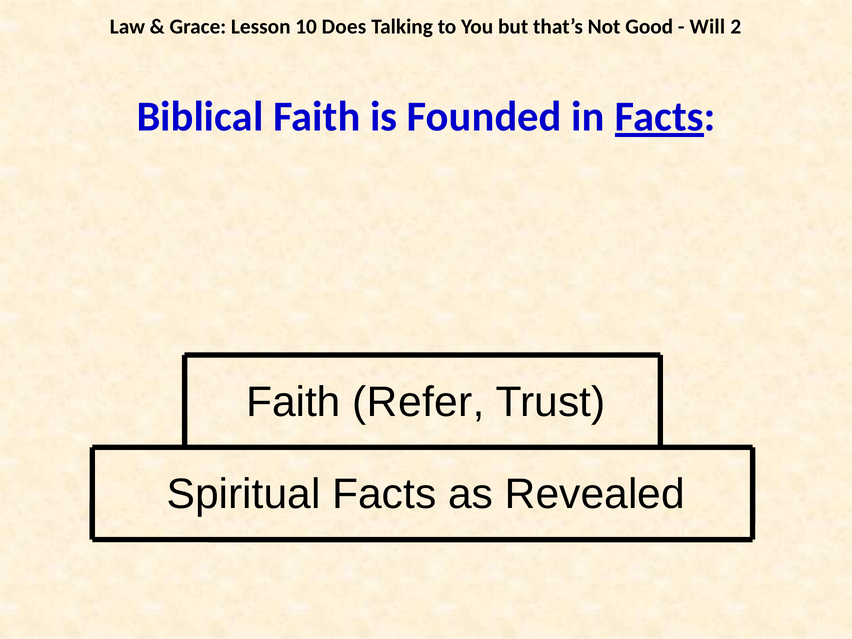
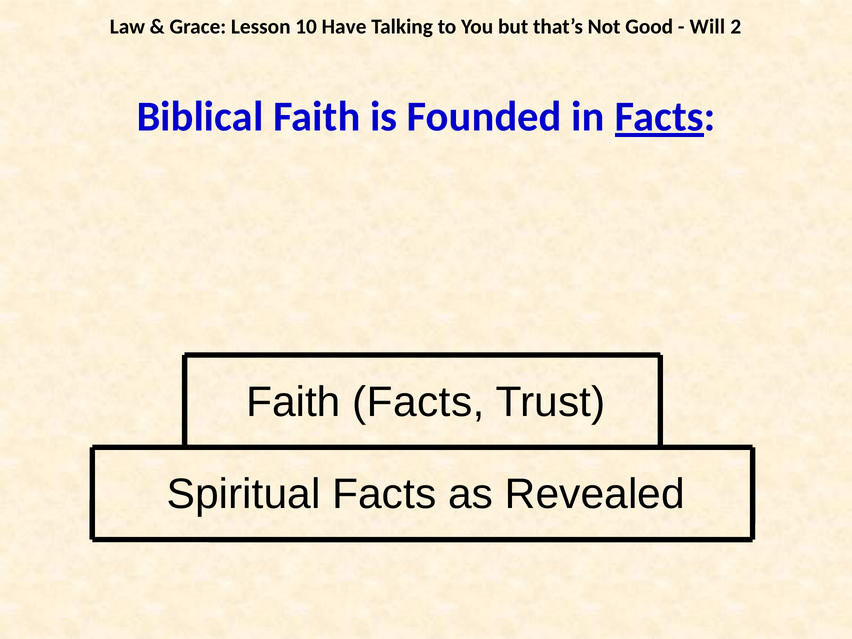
Does: Does -> Have (344, 27)
Faith Refer: Refer -> Facts (418, 402)
